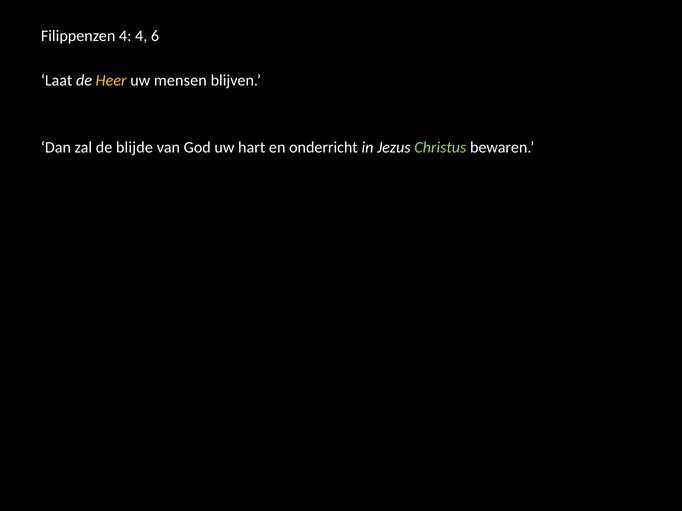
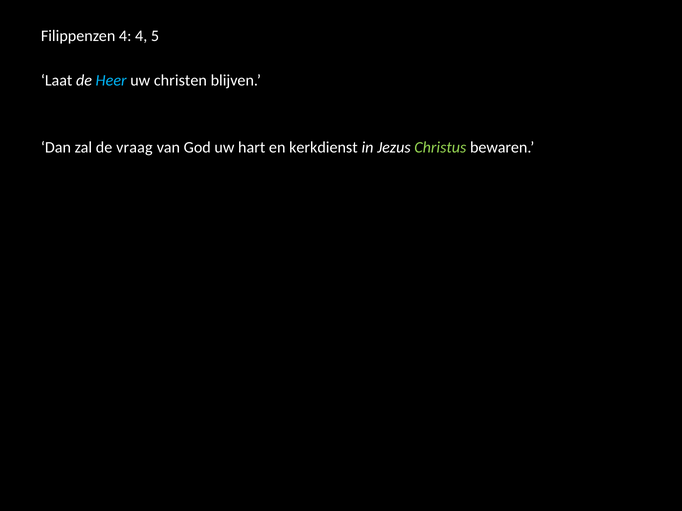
6: 6 -> 5 (155, 36)
Heer colour: yellow -> light blue (111, 80)
mensen: mensen -> christen (180, 80)
blijde: blijde -> vraag (134, 148)
onderricht: onderricht -> kerkdienst (323, 148)
